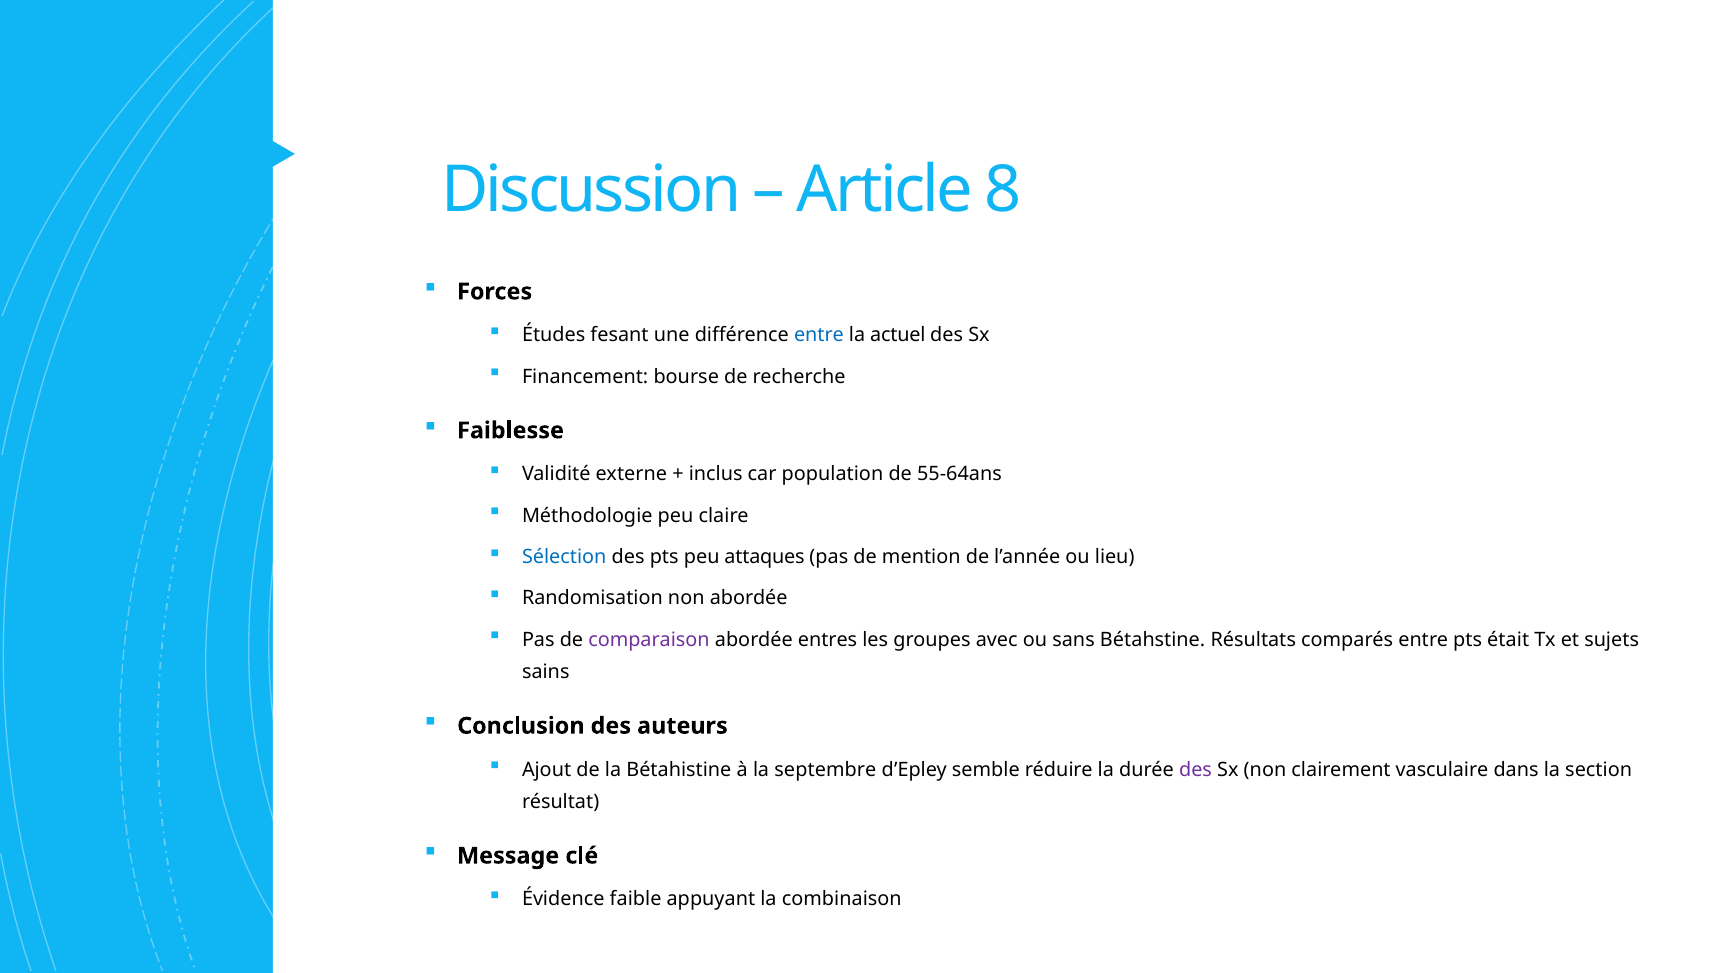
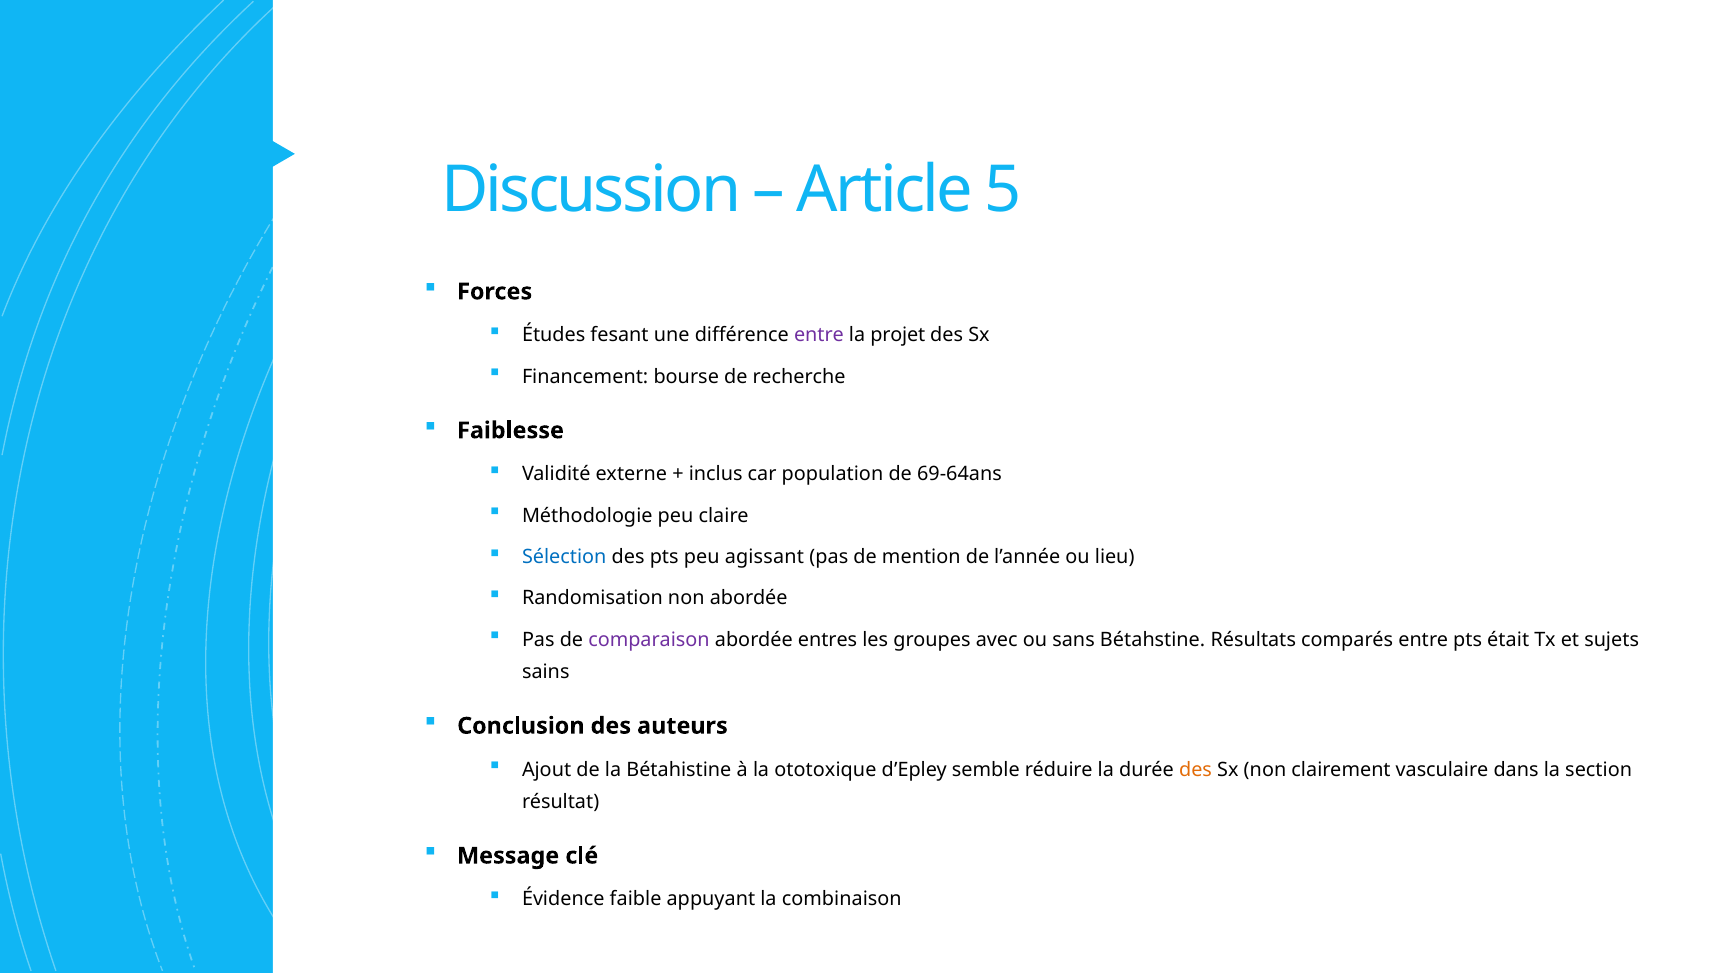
8: 8 -> 5 (1003, 191)
entre colour: blue -> purple (819, 335)
actuel: actuel -> projet (898, 335)
55-64ans: 55-64ans -> 69-64ans (959, 474)
attaques: attaques -> agissant (764, 557)
septembre: septembre -> ototoxique (825, 770)
des colour: purple -> orange (1196, 770)
